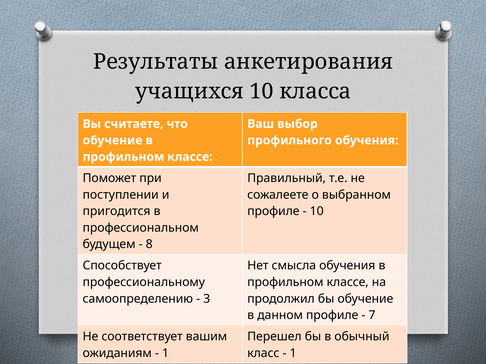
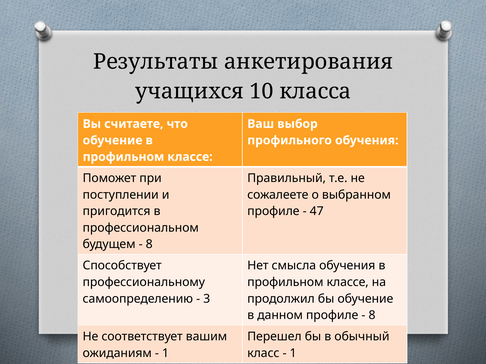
10: 10 -> 47 (317, 212)
7: 7 -> 8 (372, 316)
